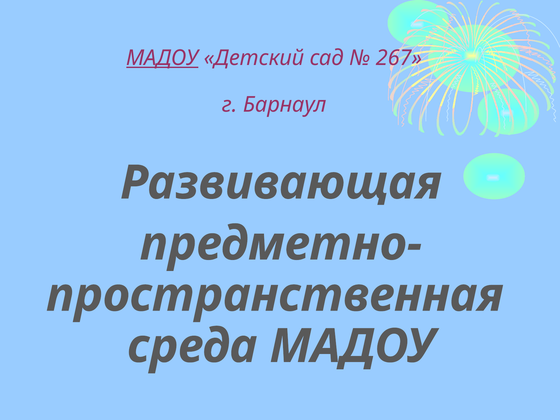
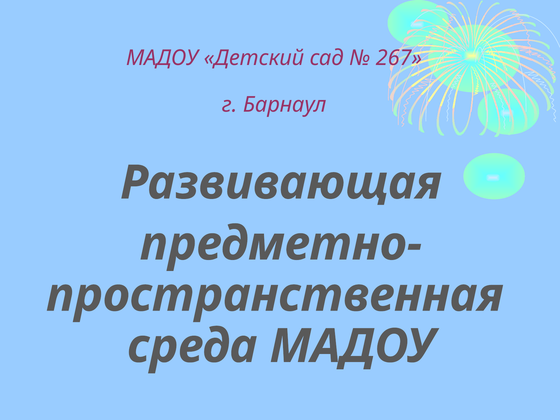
МАДОУ underline: present -> none (162, 58)
